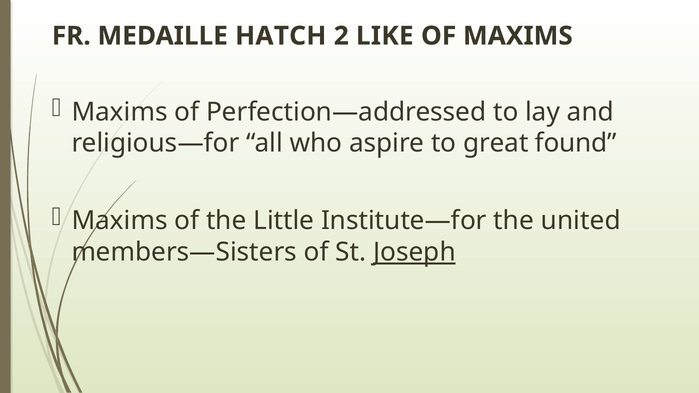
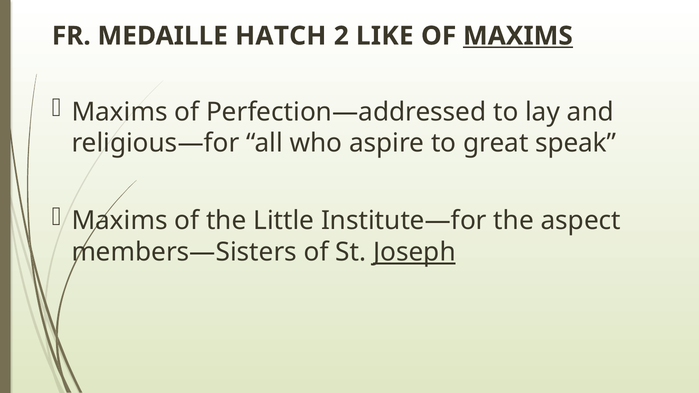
MAXIMS underline: none -> present (518, 36)
found: found -> speak (576, 143)
united: united -> aspect (581, 221)
